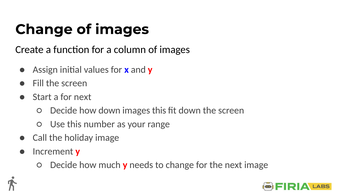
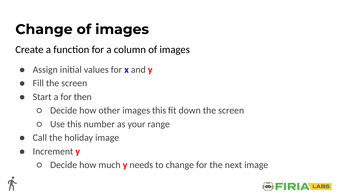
for next: next -> then (83, 97)
how down: down -> other (109, 110)
